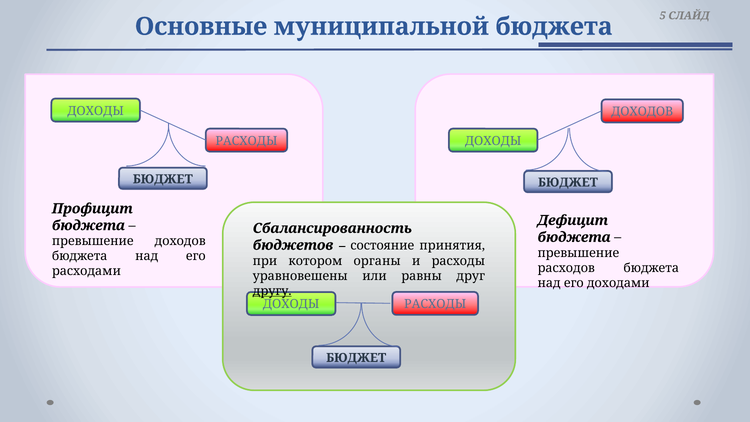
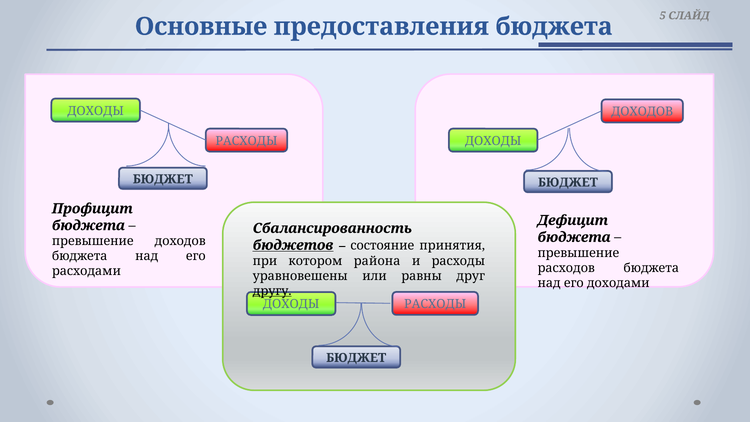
муниципальной: муниципальной -> предоставления (381, 27)
бюджетов underline: none -> present (293, 245)
органы: органы -> района (377, 261)
